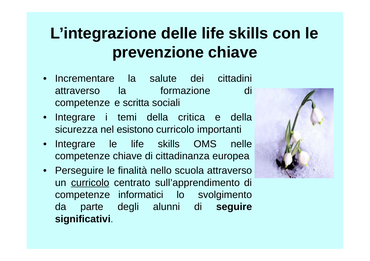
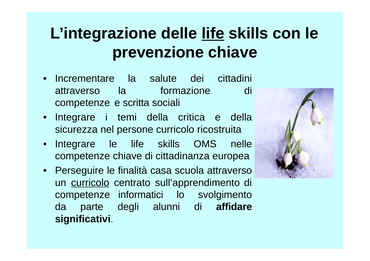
life underline: none -> present (213, 33)
esistono: esistono -> persone (135, 130)
importanti: importanti -> ricostruita (219, 130)
nello: nello -> casa (161, 171)
seguire: seguire -> affidare (234, 207)
